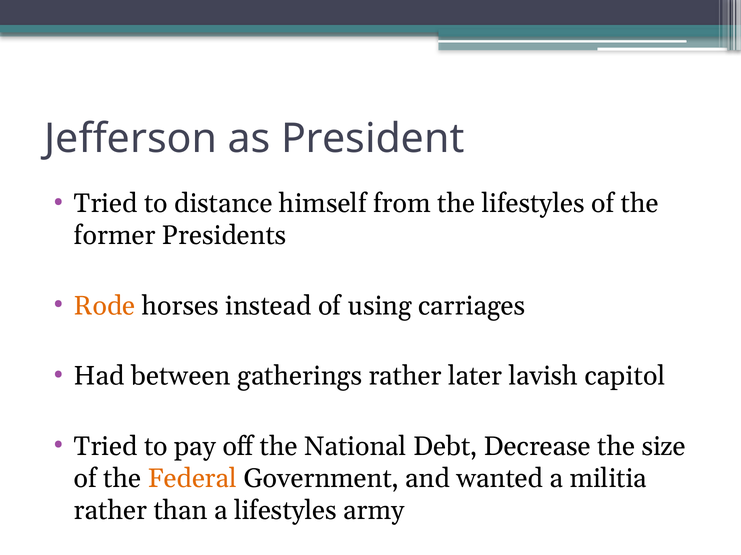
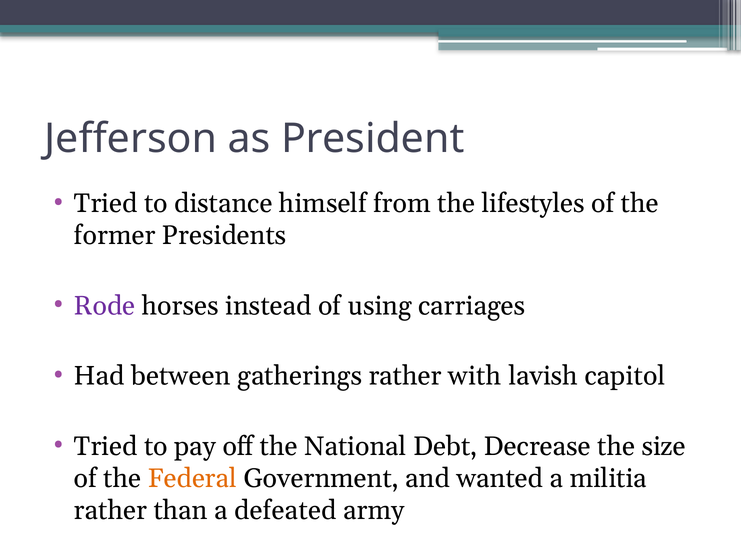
Rode colour: orange -> purple (105, 306)
later: later -> with (475, 377)
a lifestyles: lifestyles -> defeated (285, 511)
